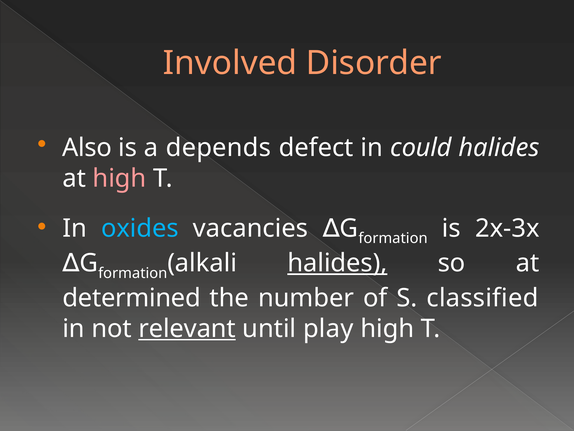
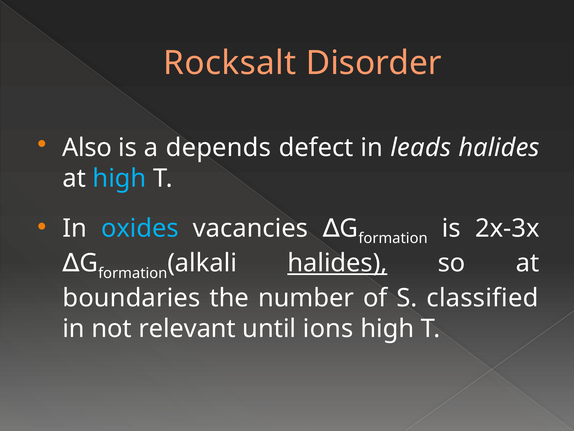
Involved: Involved -> Rocksalt (230, 63)
could: could -> leads (421, 148)
high colour: pink -> light blue (120, 178)
determined: determined -> boundaries (131, 298)
relevant underline: present -> none (187, 328)
play: play -> ions (328, 328)
